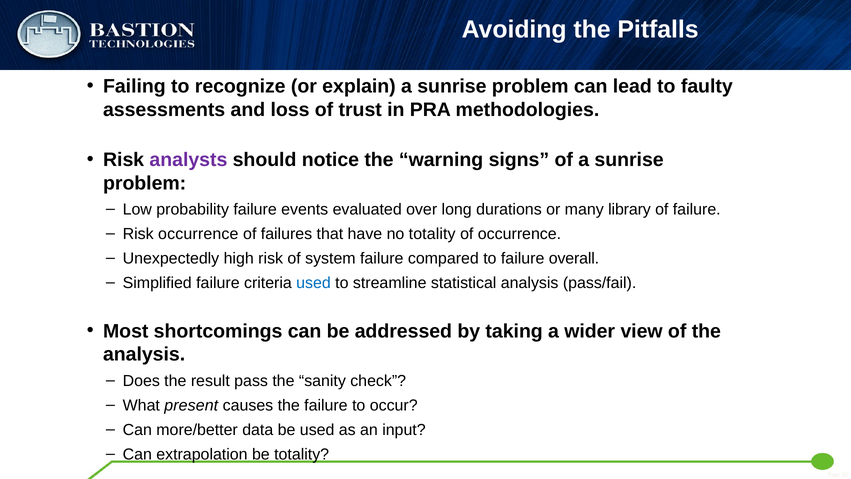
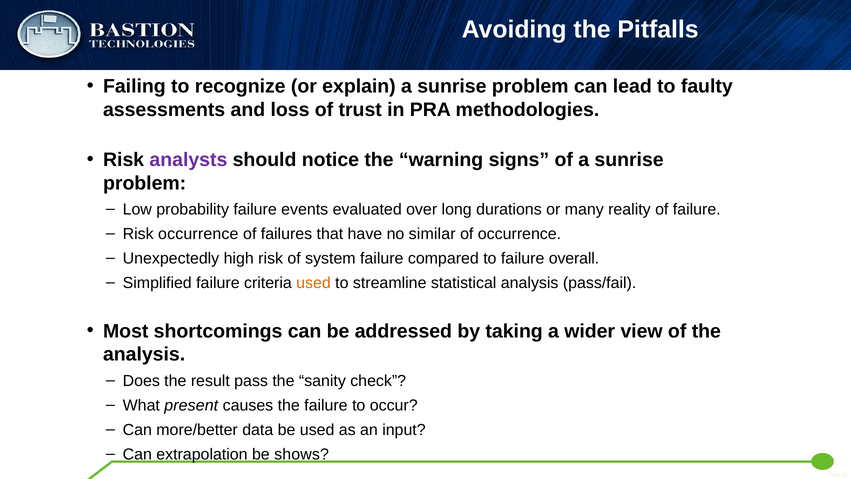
library: library -> reality (629, 209)
no totality: totality -> similar (432, 234)
used colour: blue -> orange (313, 283)
be totality: totality -> shows (302, 454)
